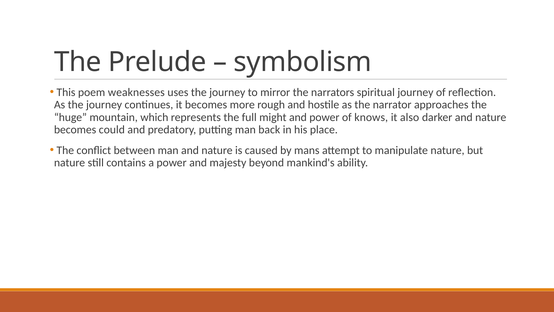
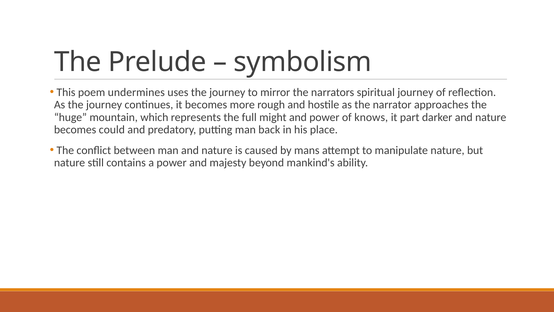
weaknesses: weaknesses -> undermines (136, 92)
also: also -> part (410, 117)
